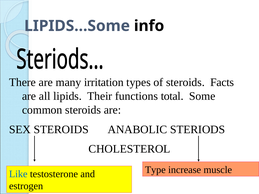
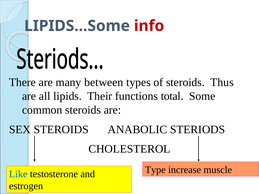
info colour: black -> red (149, 26)
irritation: irritation -> between (104, 82)
Facts: Facts -> Thus (222, 82)
